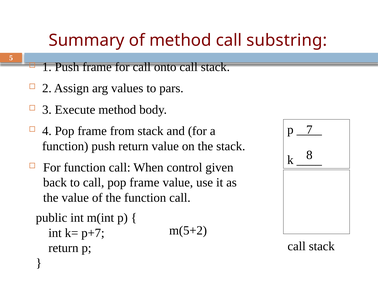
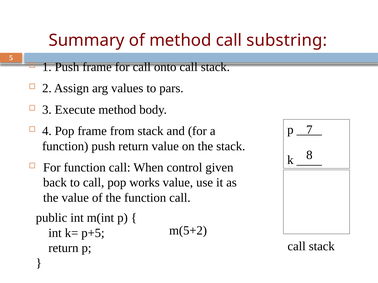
call pop frame: frame -> works (145, 183)
p+7: p+7 -> p+5 (93, 233)
